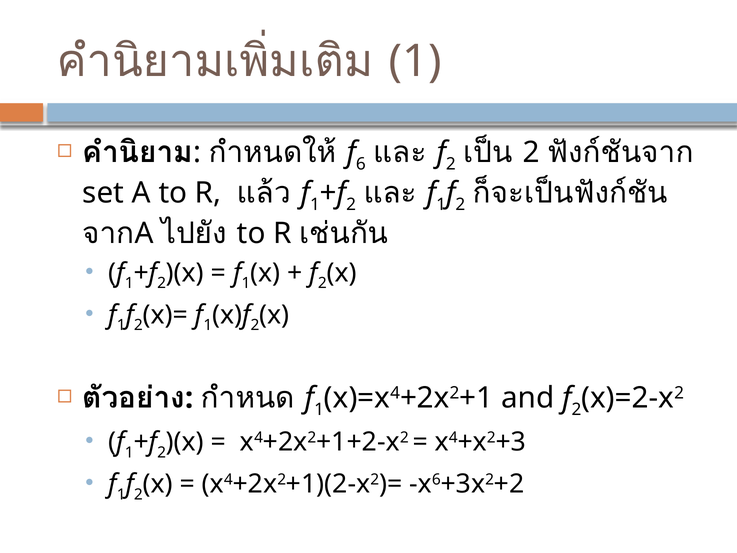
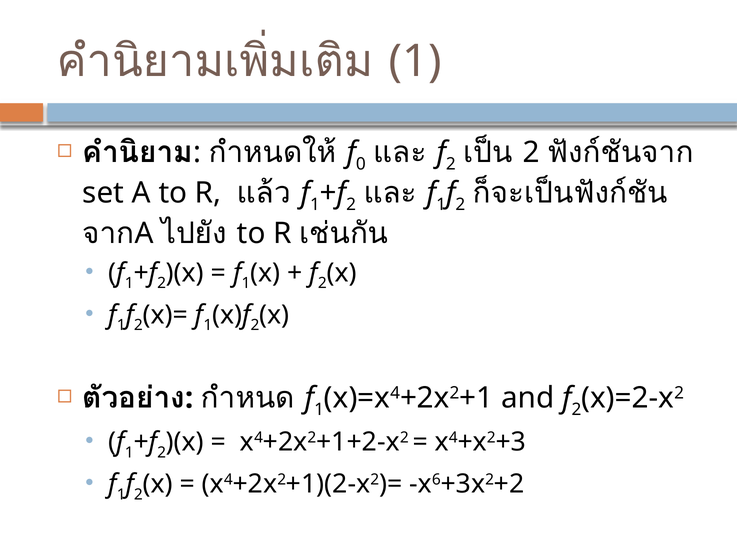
6: 6 -> 0 (361, 164)
